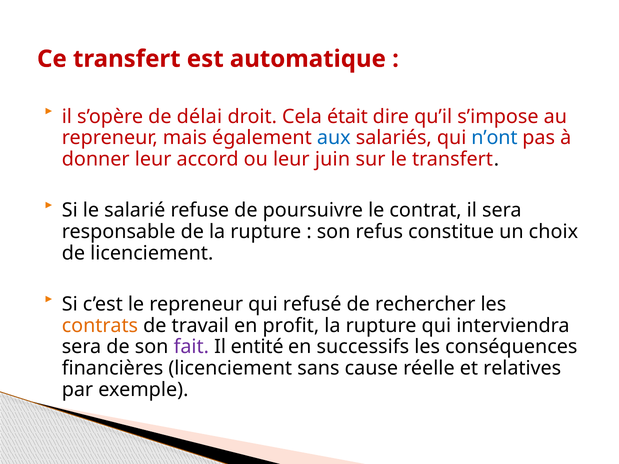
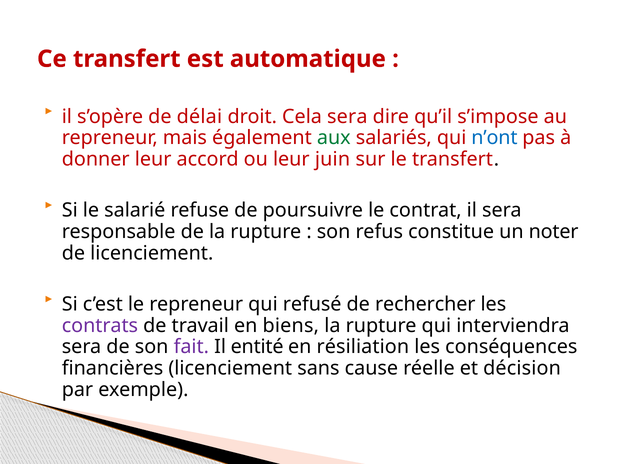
Cela était: était -> sera (347, 117)
aux colour: blue -> green (334, 138)
choix: choix -> noter (554, 232)
contrats colour: orange -> purple (100, 326)
profit: profit -> biens (291, 326)
successifs: successifs -> résiliation (363, 347)
relatives: relatives -> décision (522, 368)
